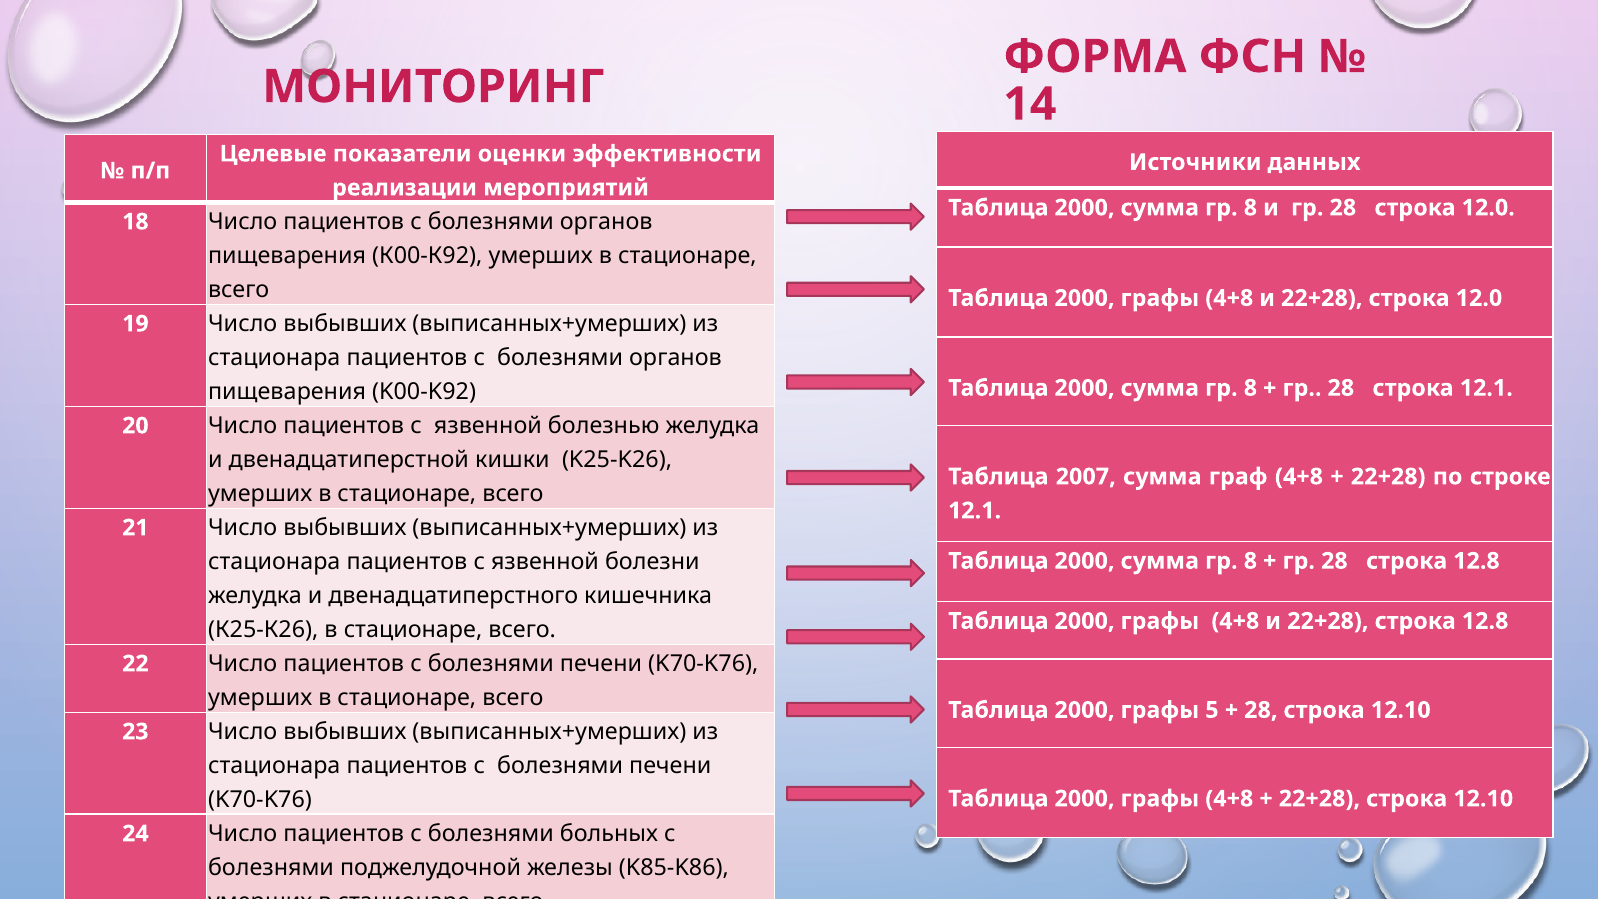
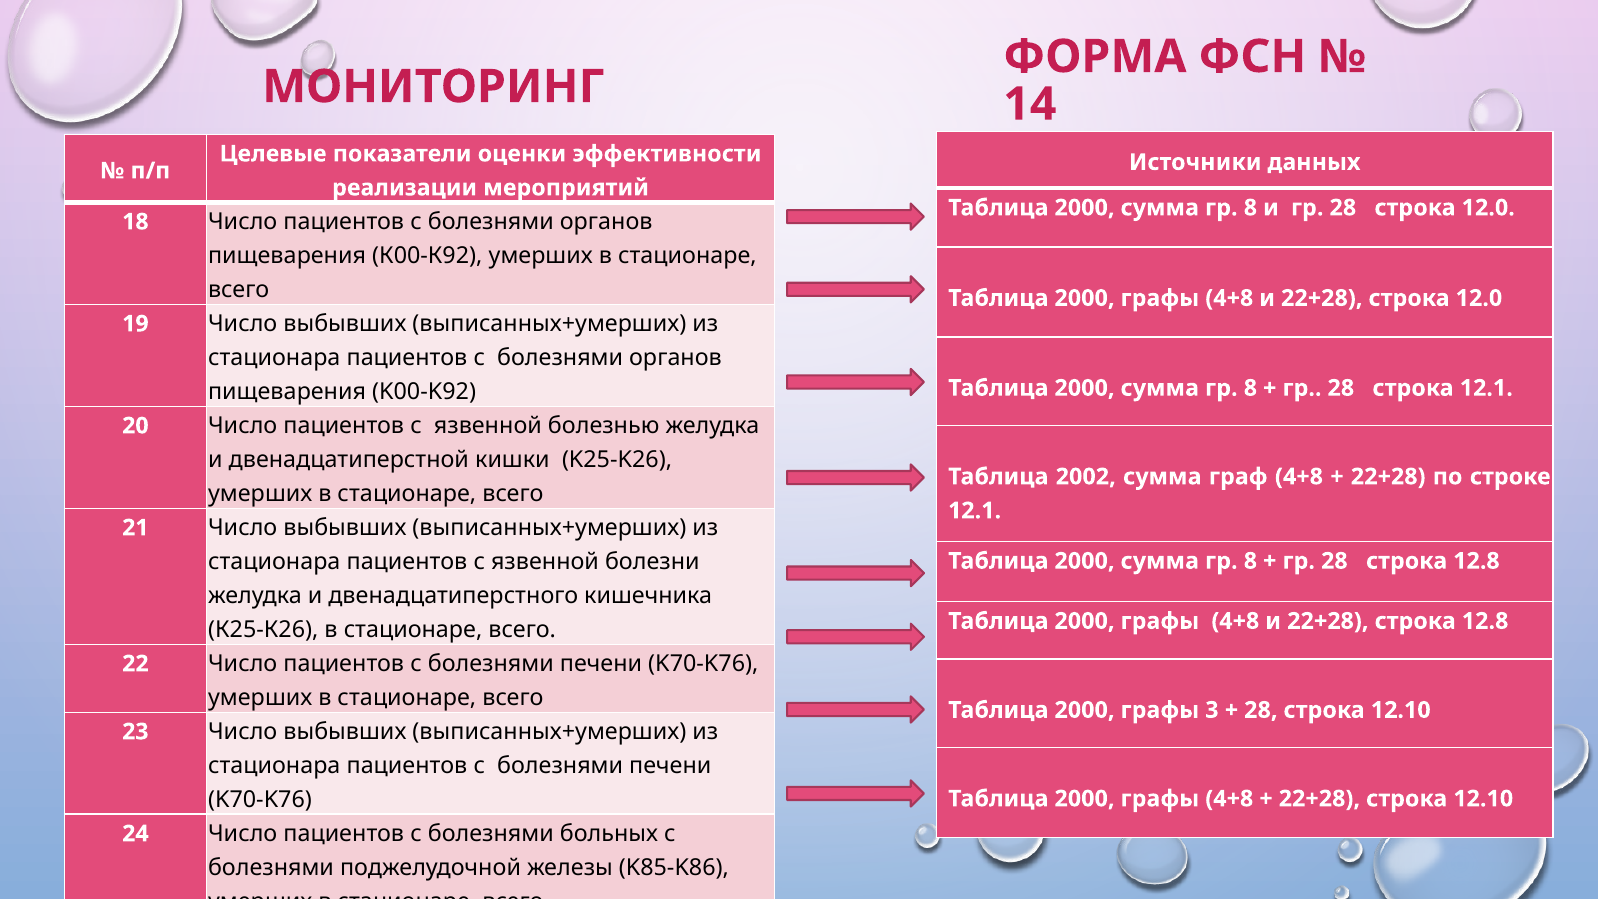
2007: 2007 -> 2002 (1086, 477)
5: 5 -> 3 (1212, 710)
